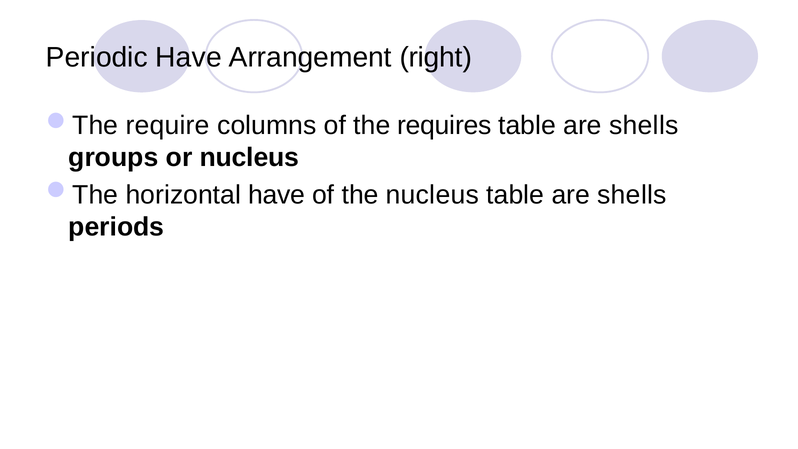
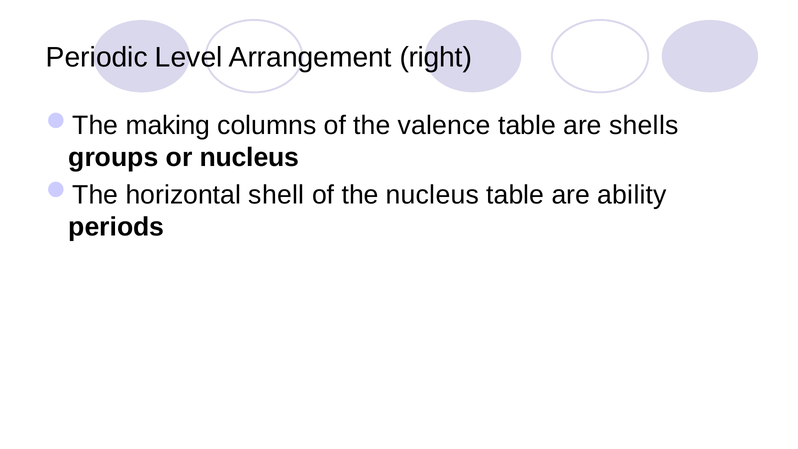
Periodic Have: Have -> Level (189, 57)
require: require -> making (168, 126)
requires: requires -> valence (444, 126)
horizontal have: have -> shell (276, 195)
shells: shells -> ability (632, 195)
